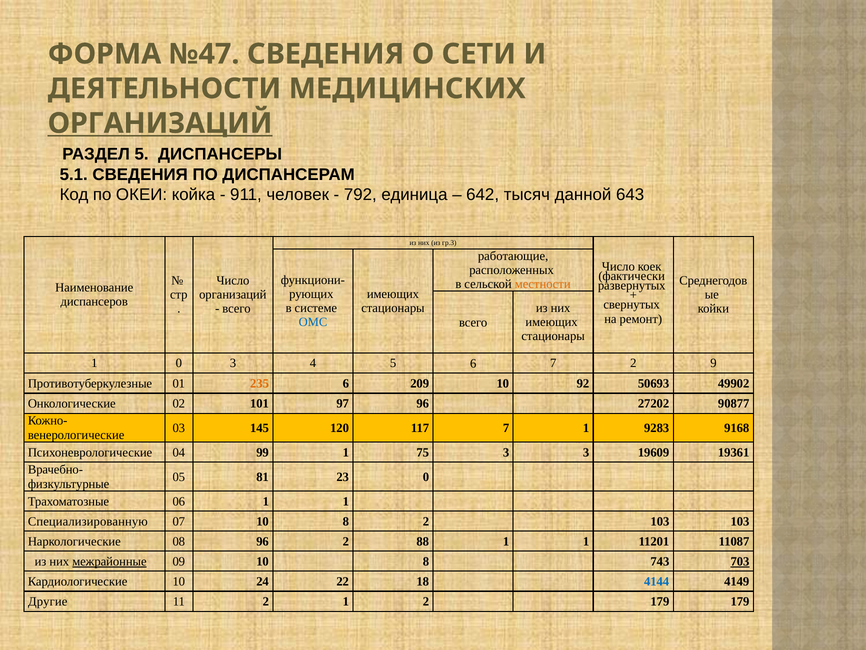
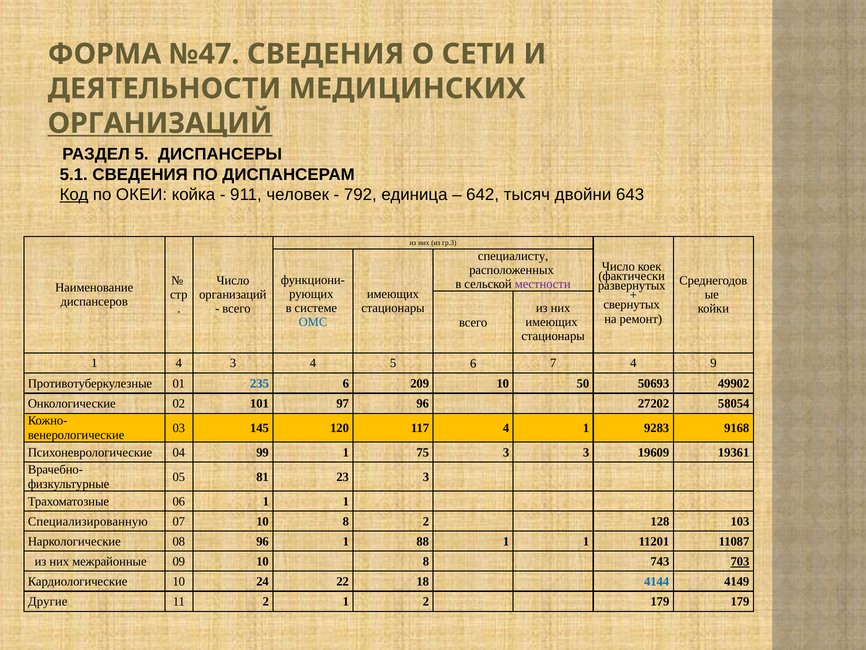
Код underline: none -> present (74, 195)
данной: данной -> двойни (583, 195)
работающие: работающие -> специалисту (513, 256)
местности colour: orange -> purple (543, 284)
1 0: 0 -> 4 (179, 363)
7 2: 2 -> 4 (633, 363)
235 colour: orange -> blue (260, 383)
92: 92 -> 50 (583, 383)
90877: 90877 -> 58054 (734, 403)
117 7: 7 -> 4 (506, 428)
23 0: 0 -> 3 (426, 477)
2 103: 103 -> 128 (660, 521)
96 2: 2 -> 1 (346, 541)
межрайонные underline: present -> none (109, 561)
